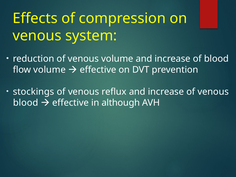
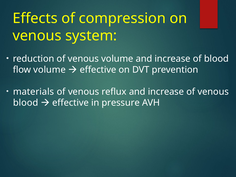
stockings: stockings -> materials (34, 92)
although: although -> pressure (121, 103)
